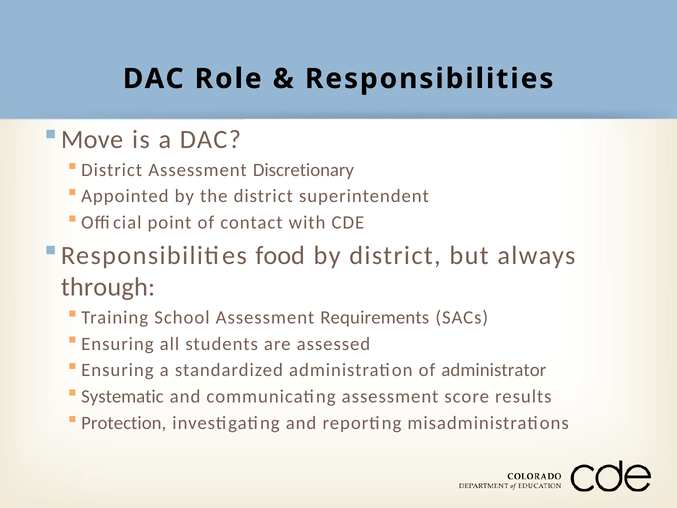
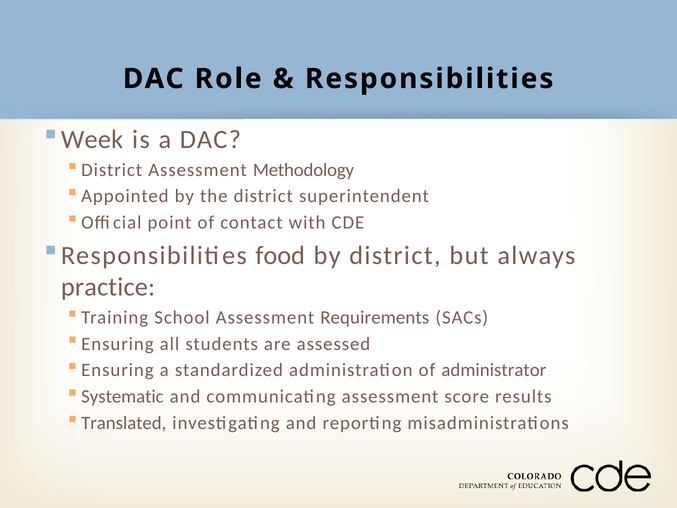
Move: Move -> Week (92, 140)
Discretionary: Discretionary -> Methodology (304, 170)
through: through -> practice (108, 287)
Protection: Protection -> Translated (124, 423)
